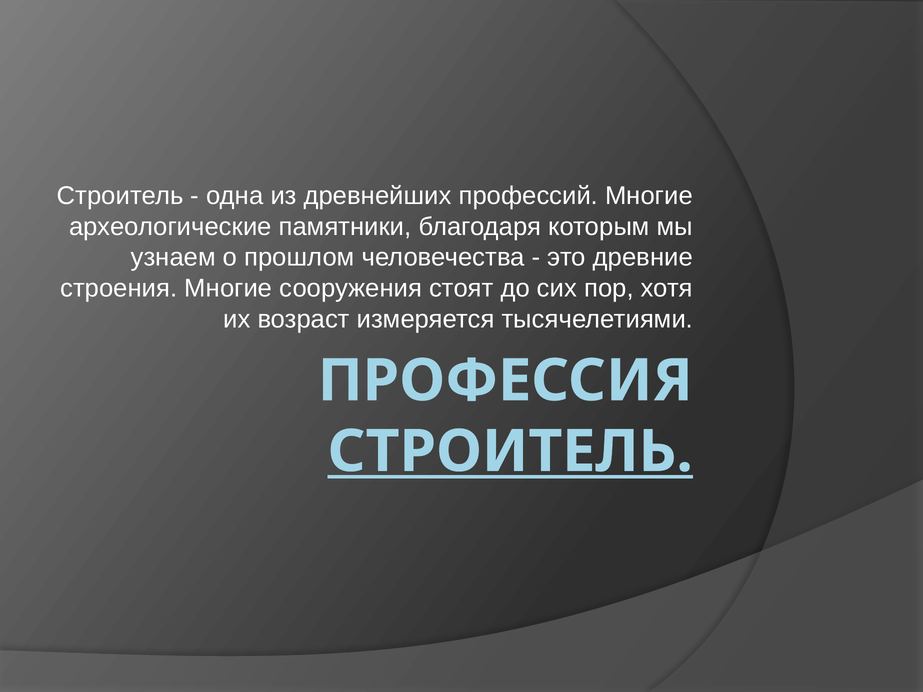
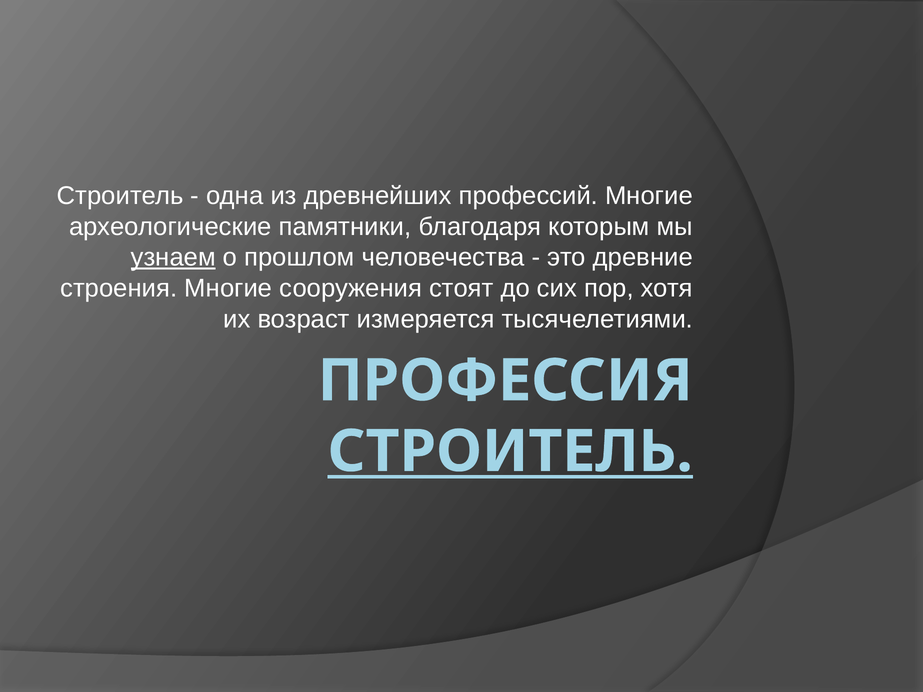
узнаем underline: none -> present (173, 258)
